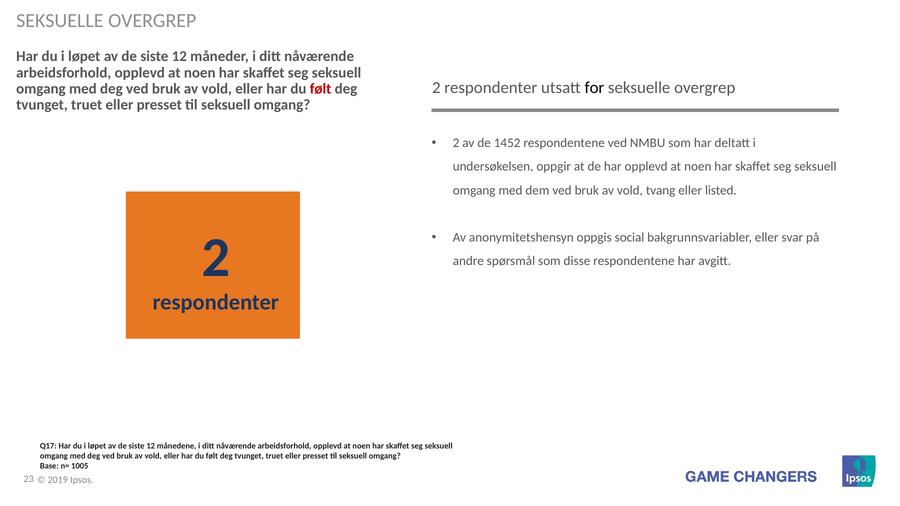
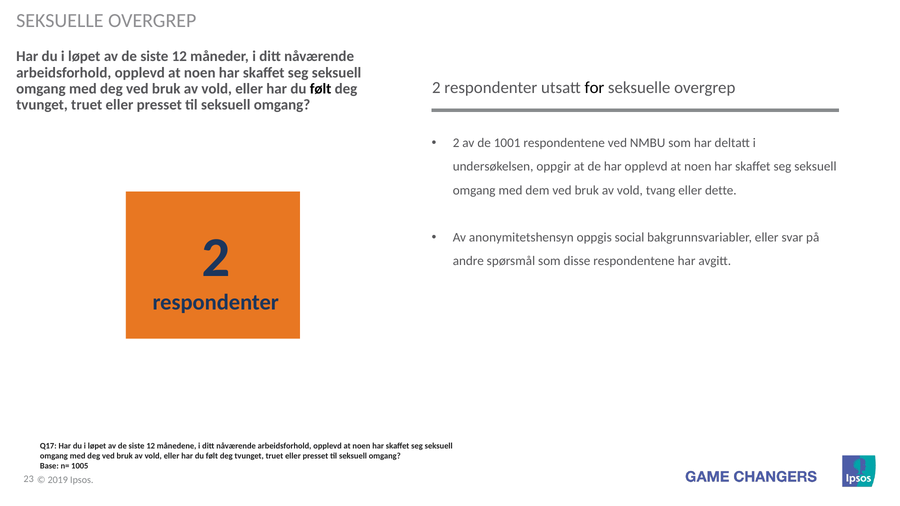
følt colour: red -> black (321, 89)
1452: 1452 -> 1001 (507, 143)
listed: listed -> dette (721, 190)
